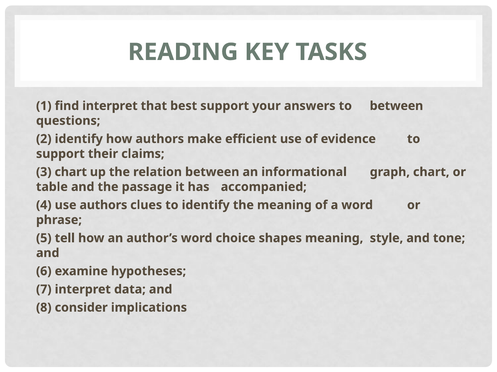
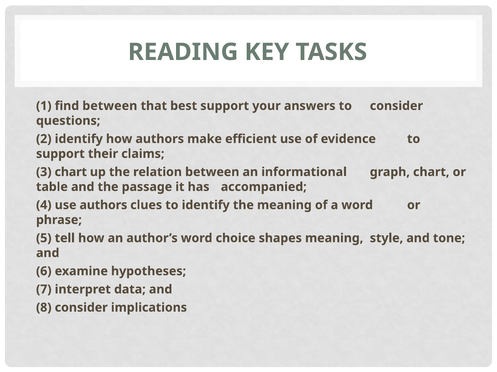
find interpret: interpret -> between (110, 106)
to between: between -> consider (396, 106)
